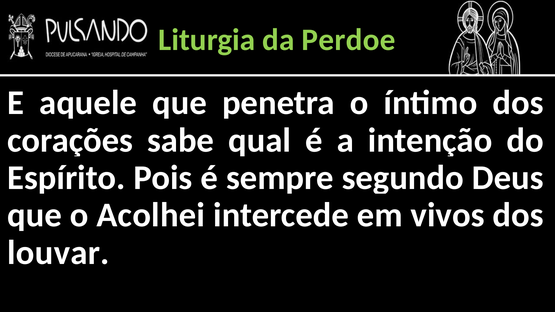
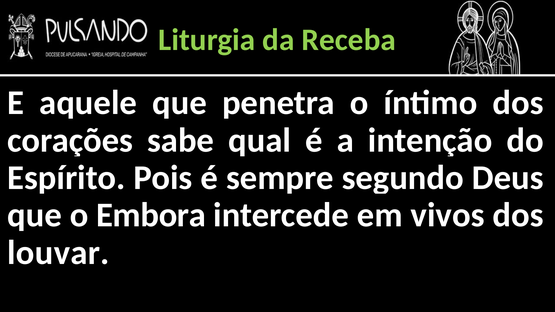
Perdoe: Perdoe -> Receba (349, 40)
Acolhei: Acolhei -> Embora (151, 215)
